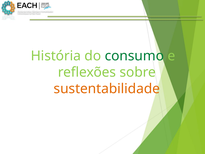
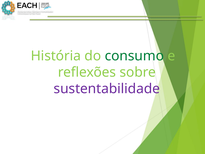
sustentabilidade colour: orange -> purple (107, 89)
